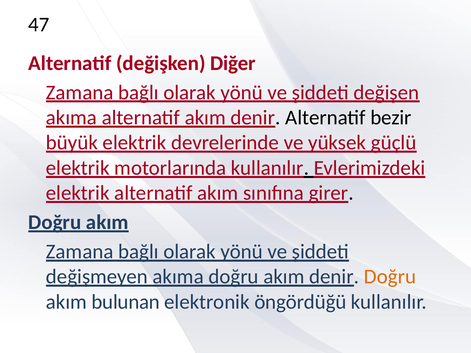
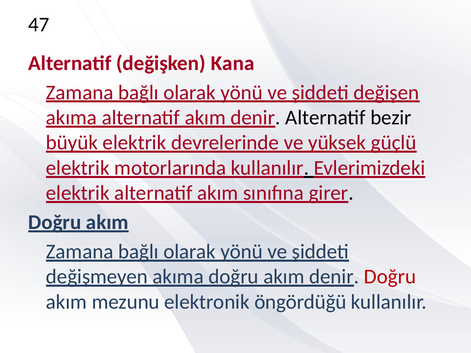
Diğer: Diğer -> Kana (233, 63)
Doğru colour: orange -> red (390, 277)
bulunan: bulunan -> mezunu (126, 302)
